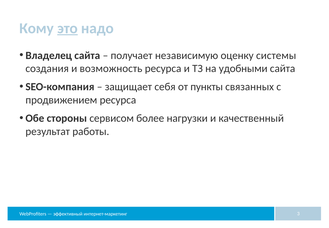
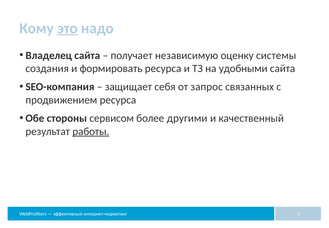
возможность: возможность -> формировать (111, 69)
пункты: пункты -> запрос (207, 87)
нагрузки: нагрузки -> другими (187, 118)
работы underline: none -> present (91, 131)
